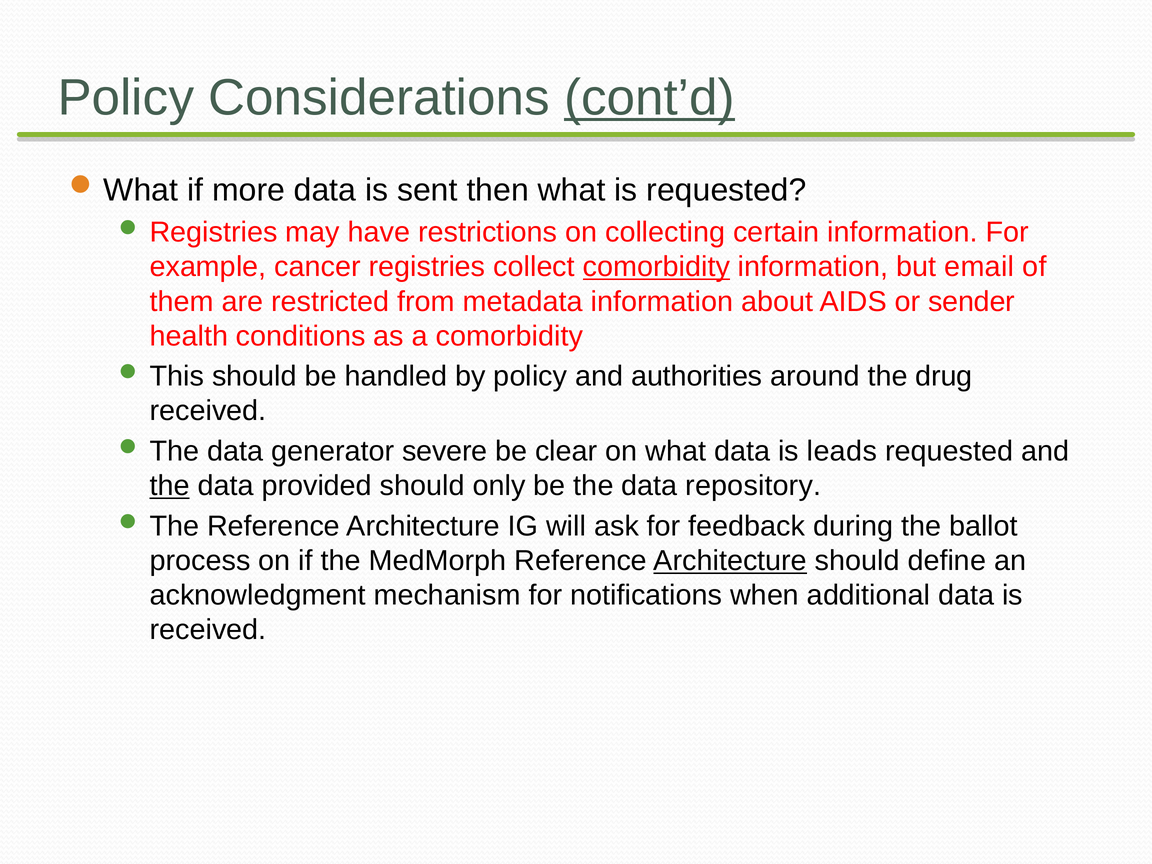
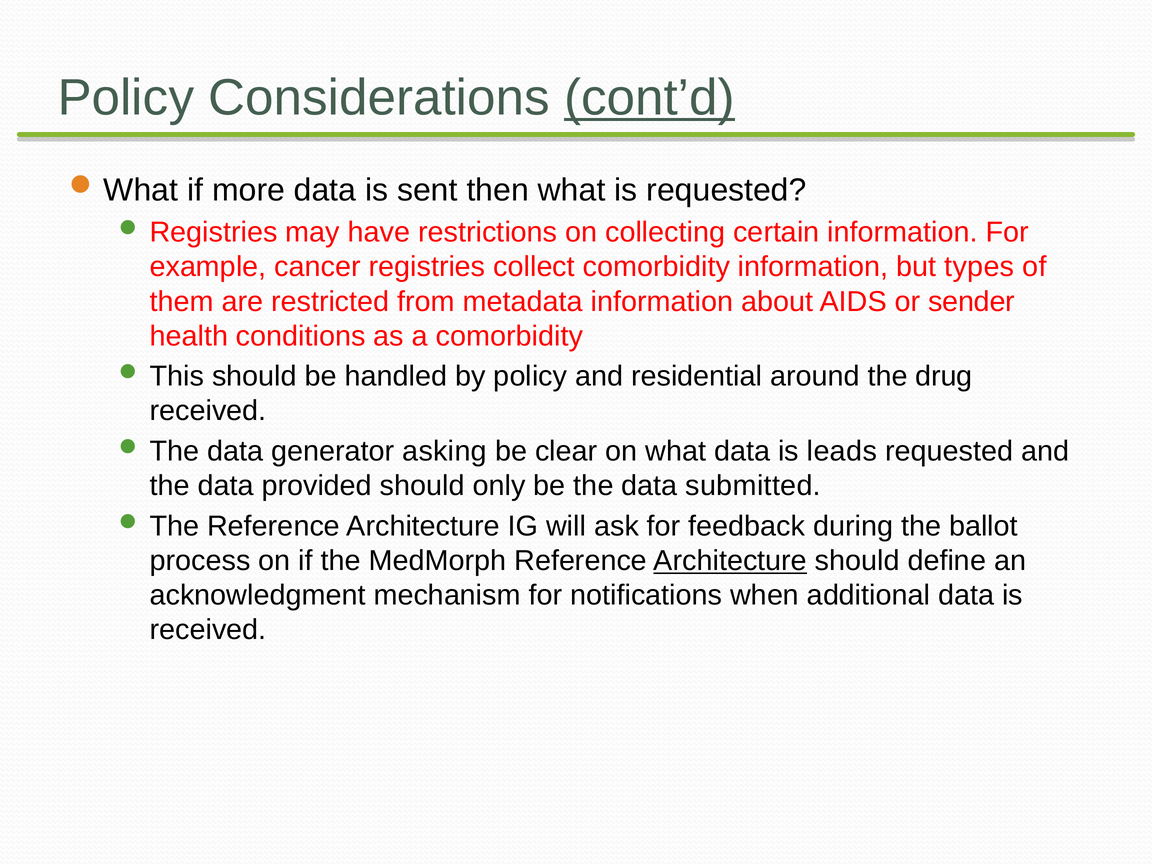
comorbidity underline: present -> none (656, 267)
email: email -> types (979, 267)
authorities: authorities -> residential (697, 376)
severe: severe -> asking (445, 451)
the underline: present -> none (170, 486)
repository: repository -> submitted (753, 486)
